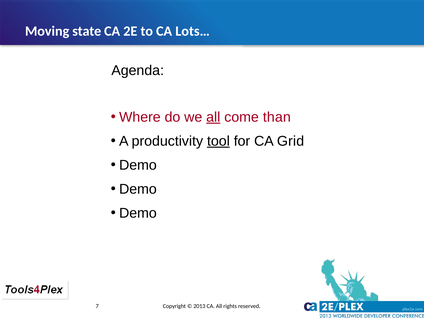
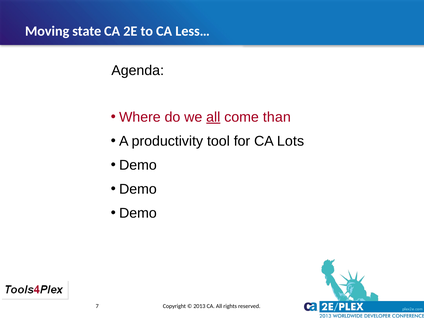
Lots…: Lots… -> Less… (193, 31)
tool underline: present -> none (218, 141)
Grid: Grid -> Lots (291, 141)
